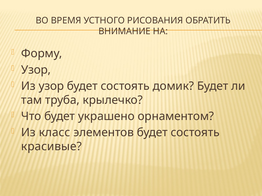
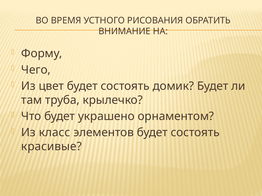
Узор: Узор -> Чего (36, 70)
Из узор: узор -> цвет (51, 86)
